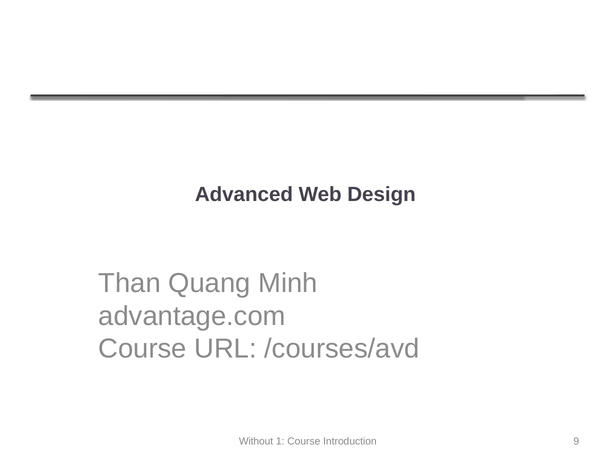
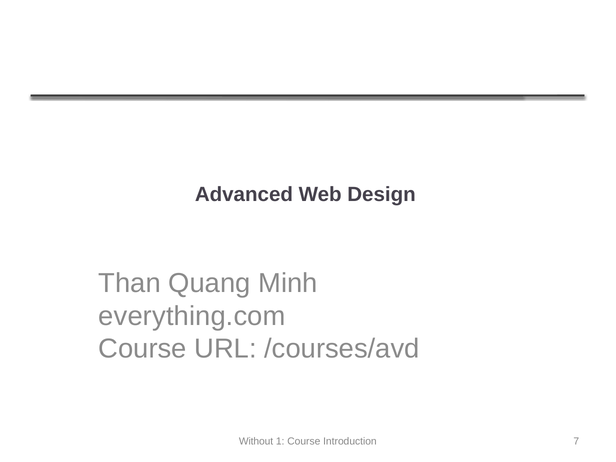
advantage.com: advantage.com -> everything.com (192, 316)
9: 9 -> 7 (576, 441)
